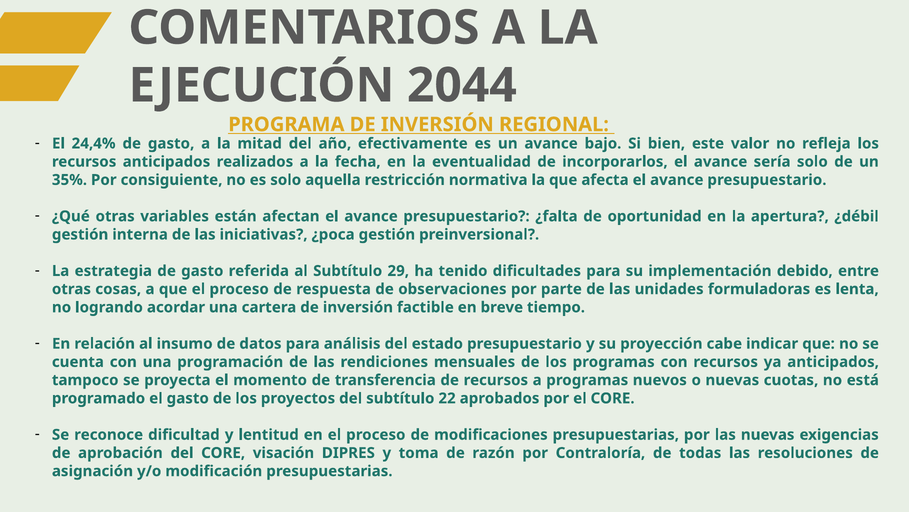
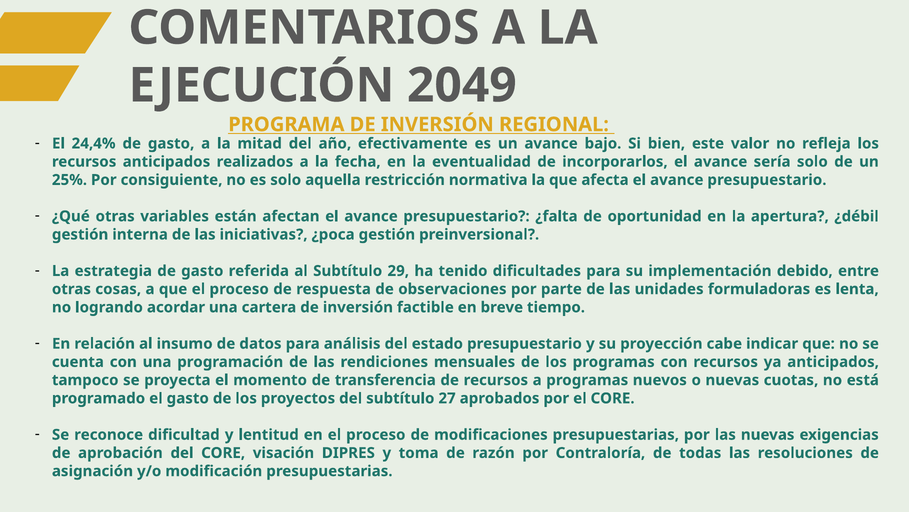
2044: 2044 -> 2049 (462, 85)
35%: 35% -> 25% (69, 180)
22: 22 -> 27 (447, 398)
